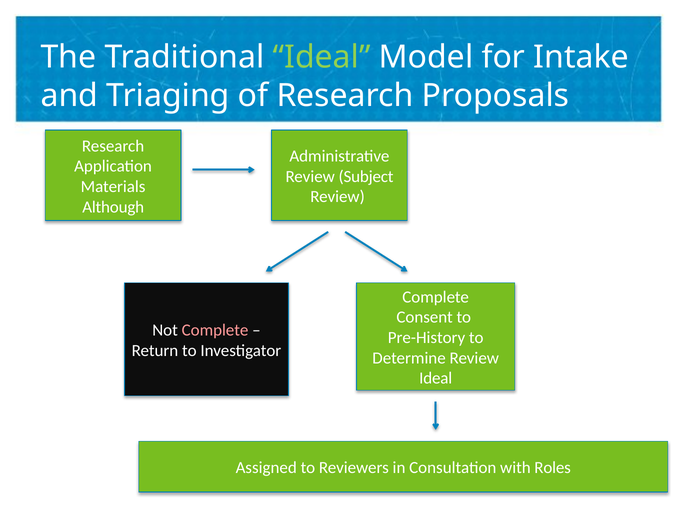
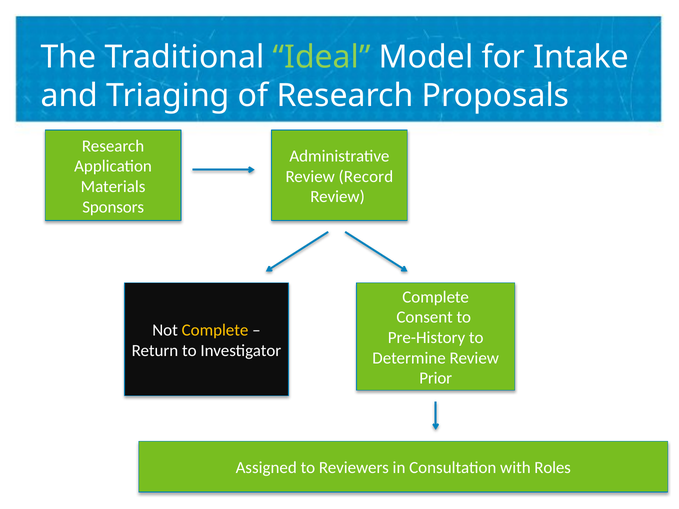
Subject: Subject -> Record (366, 177)
Although: Although -> Sponsors (113, 207)
Complete colour: pink -> yellow (215, 330)
Ideal: Ideal -> Prior (436, 379)
